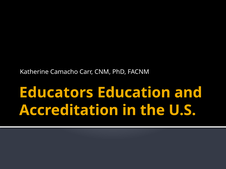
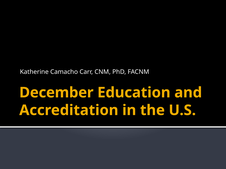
Educators: Educators -> December (56, 93)
